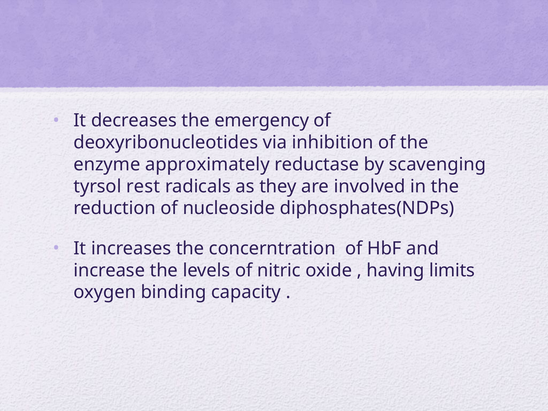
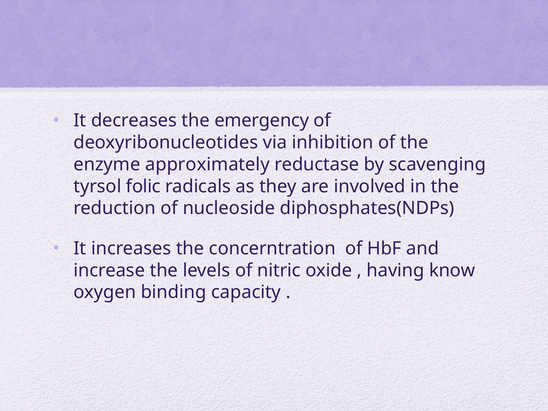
rest: rest -> folic (143, 186)
limits: limits -> know (452, 270)
